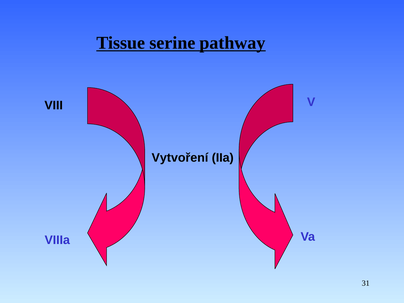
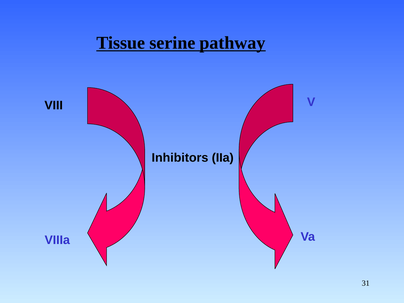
Vytvoření: Vytvoření -> Inhibitors (180, 158)
